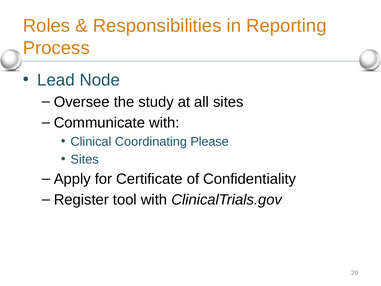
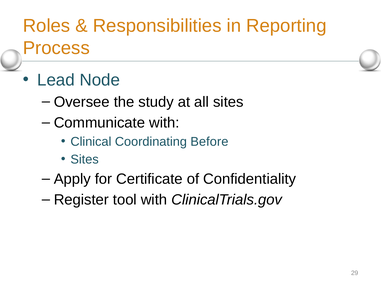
Please: Please -> Before (209, 141)
